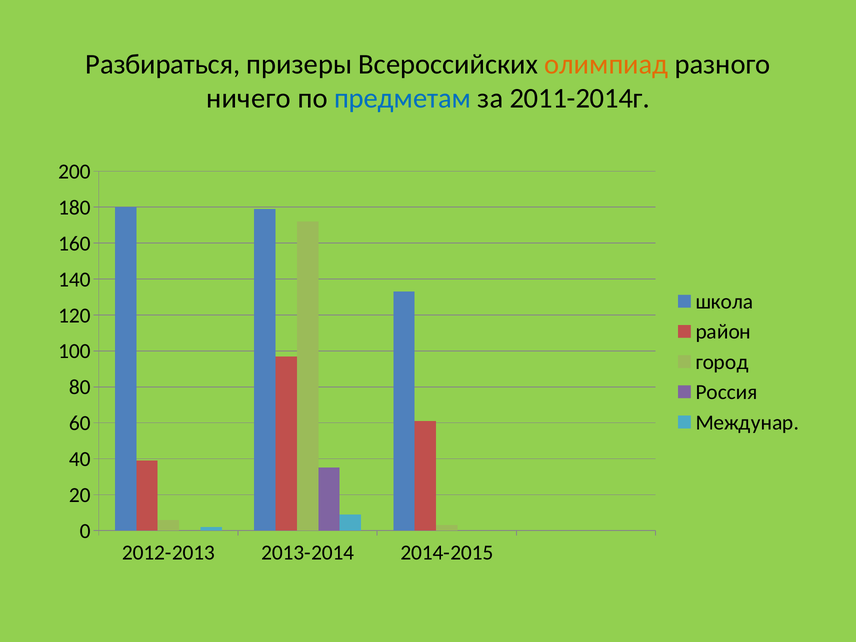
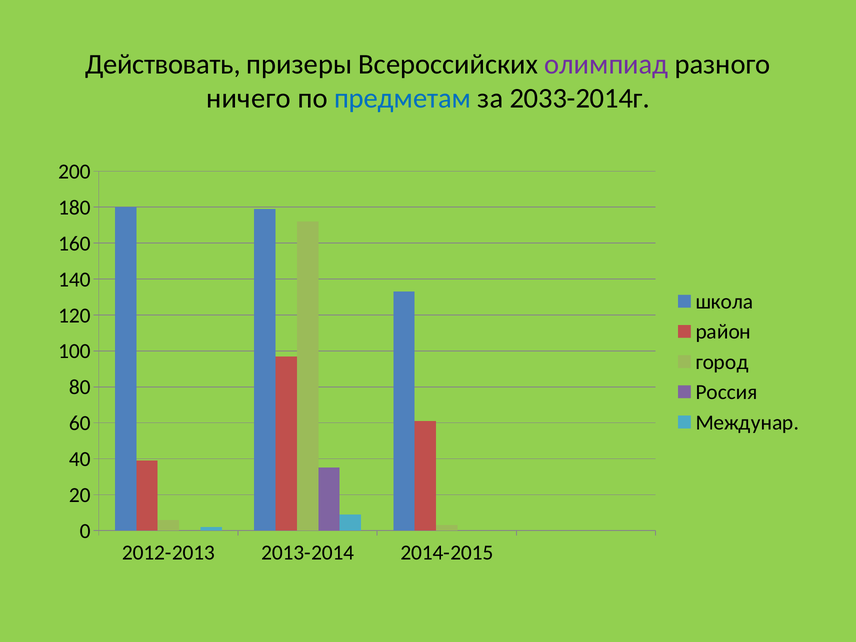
Разбираться: Разбираться -> Действовать (163, 64)
олимпиад colour: orange -> purple (606, 64)
2011-2014г: 2011-2014г -> 2033-2014г (580, 98)
